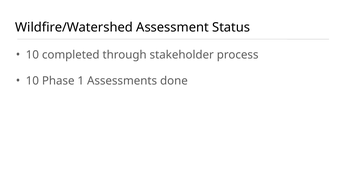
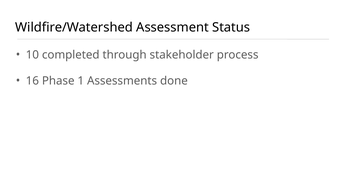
10: 10 -> 16 (32, 81)
